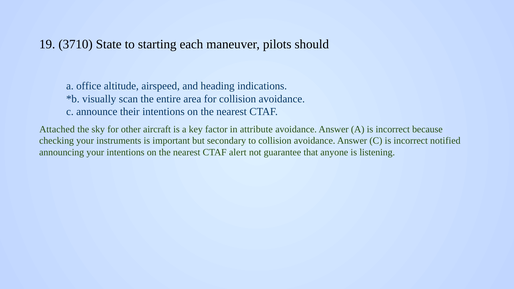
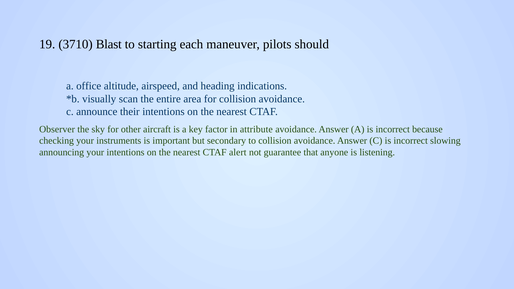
State: State -> Blast (109, 44)
Attached: Attached -> Observer (57, 129)
notified: notified -> slowing (445, 141)
